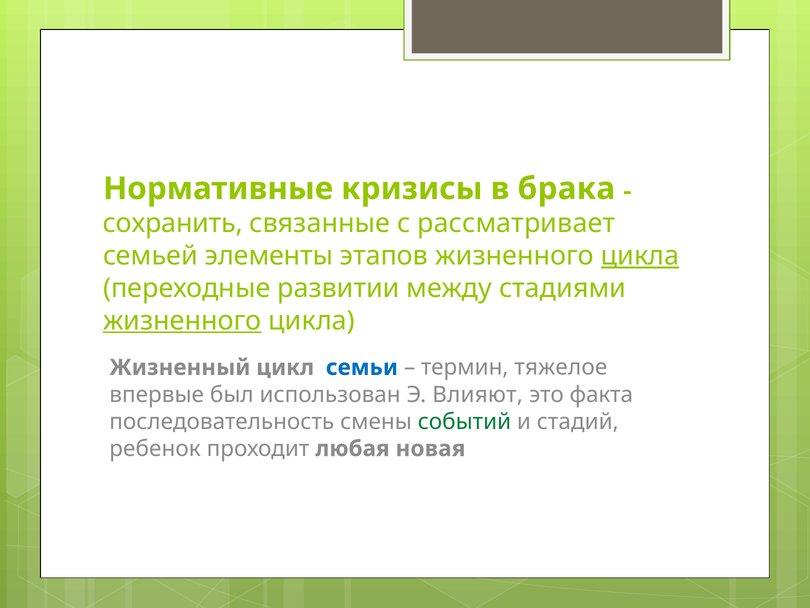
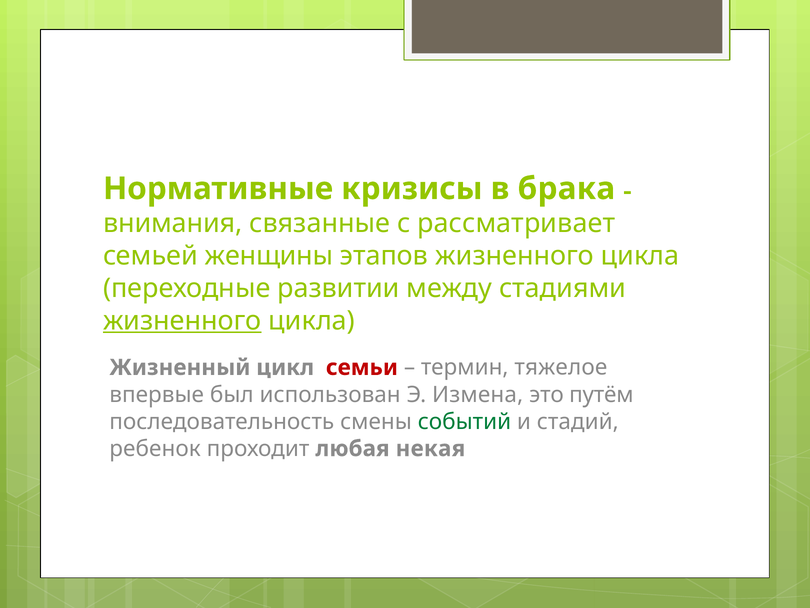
сохранить: сохранить -> внимания (173, 223)
элементы: элементы -> женщины (269, 256)
цикла underline: present -> none (640, 256)
семьи colour: blue -> red (362, 367)
Влияют: Влияют -> Измена (478, 394)
факта: факта -> путём (601, 394)
новая: новая -> некая (430, 448)
